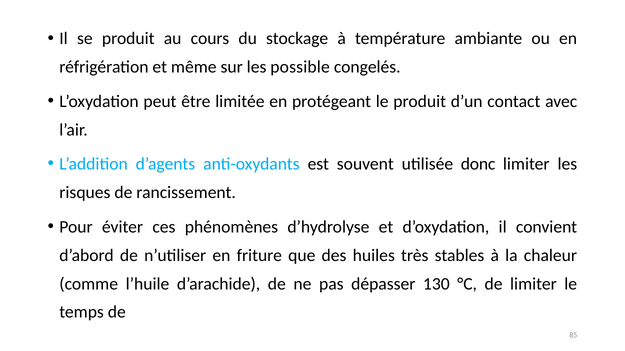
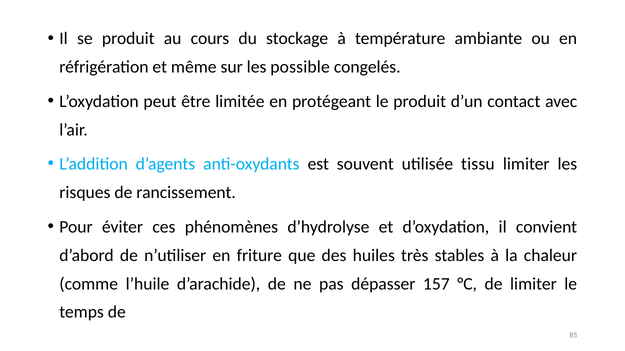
donc: donc -> tissu (478, 164)
130: 130 -> 157 (436, 284)
